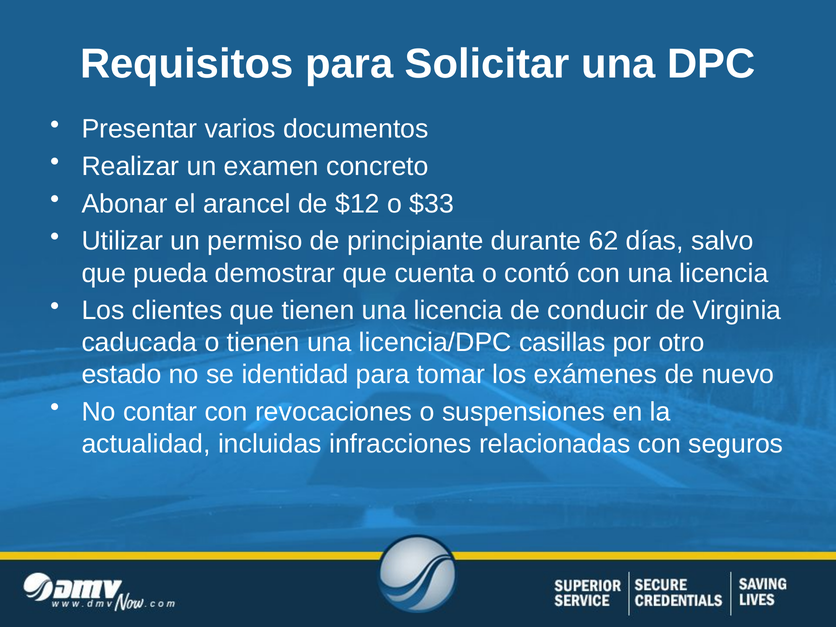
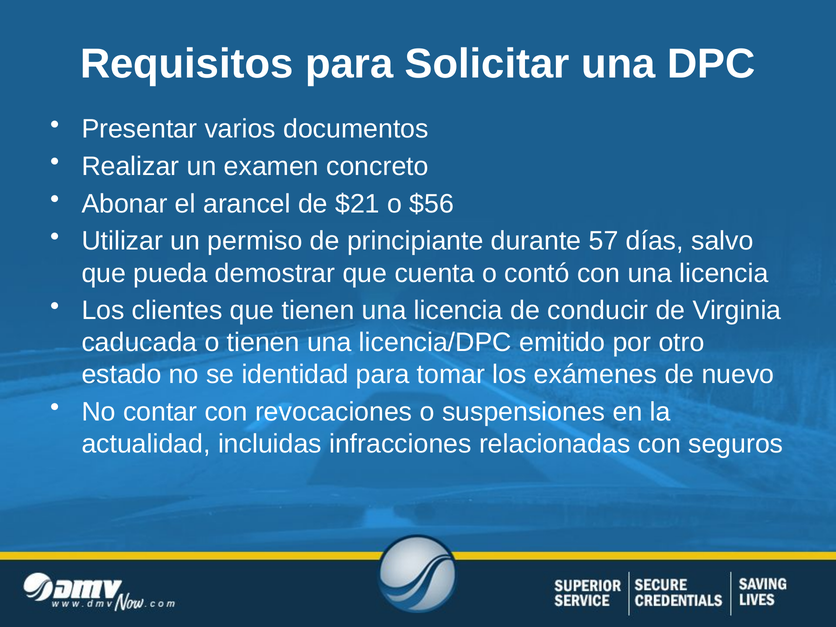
$12: $12 -> $21 (357, 204)
$33: $33 -> $56 (432, 204)
62: 62 -> 57 (604, 241)
casillas: casillas -> emitido (562, 343)
